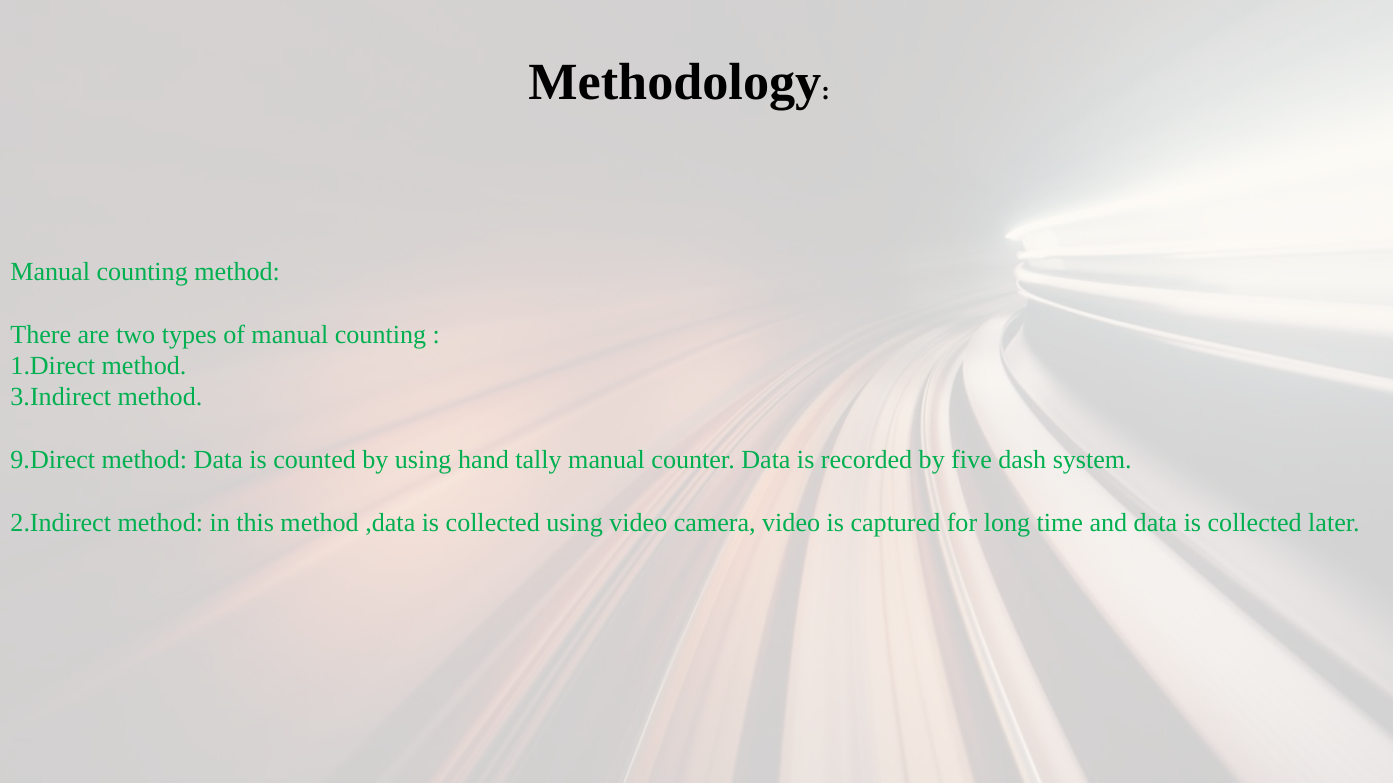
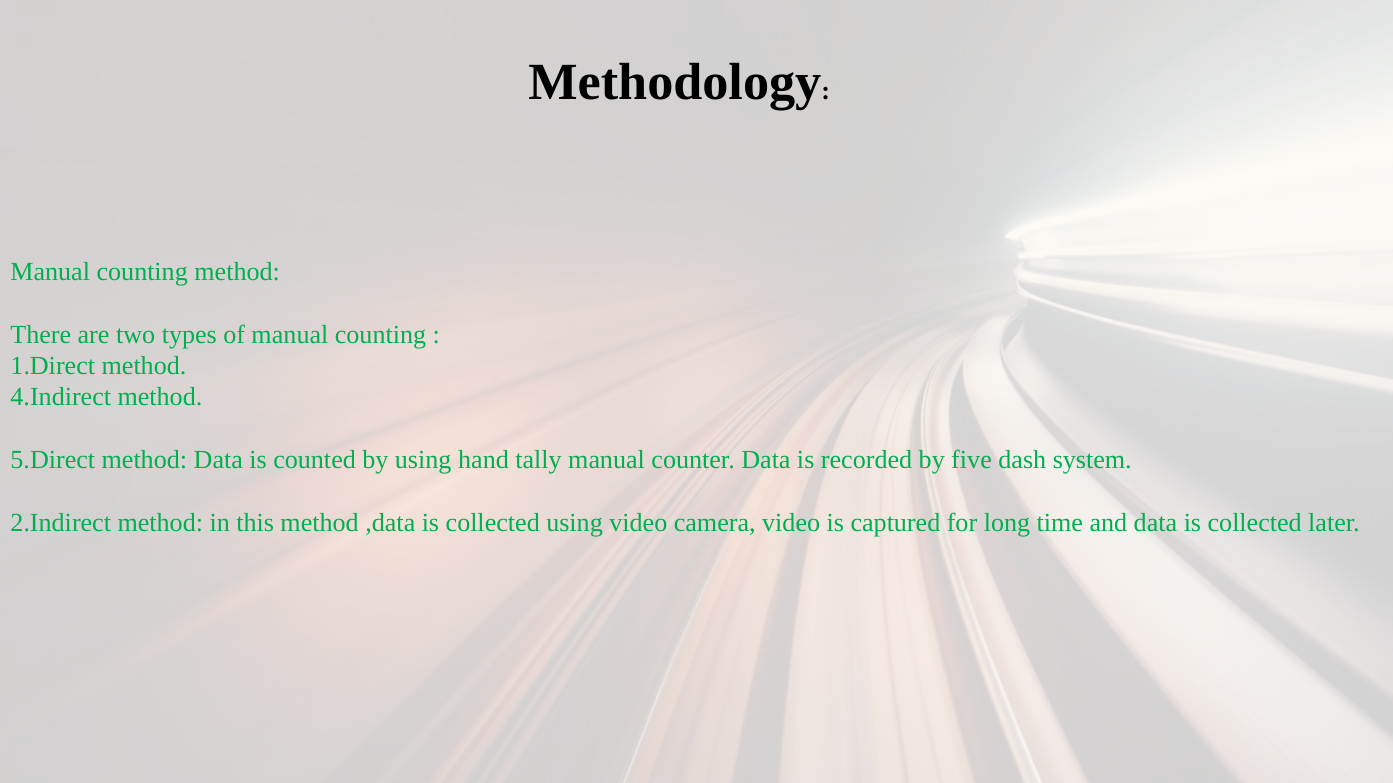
3.Indirect: 3.Indirect -> 4.Indirect (61, 397)
9.Direct: 9.Direct -> 5.Direct (53, 460)
